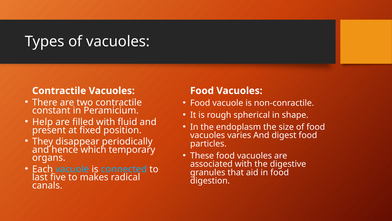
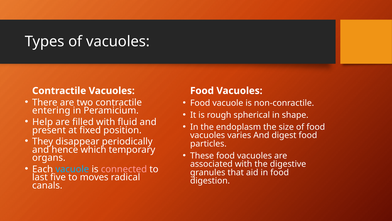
constant: constant -> entering (51, 110)
connected colour: light blue -> pink (124, 169)
makes: makes -> moves (94, 177)
